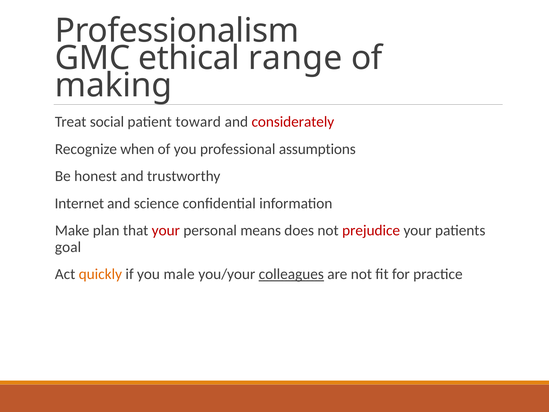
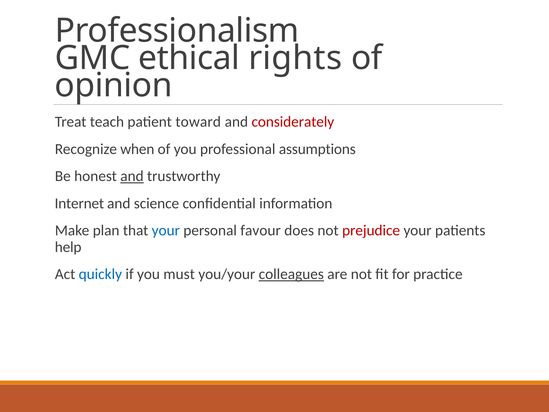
range: range -> rights (295, 58)
making: making -> opinion (114, 85)
social: social -> teach (107, 122)
and underline: none -> present (132, 176)
your colour: red -> blue (166, 230)
means: means -> favour (261, 230)
goal: goal -> help (68, 247)
quickly colour: orange -> blue (100, 274)
male: male -> must (179, 274)
